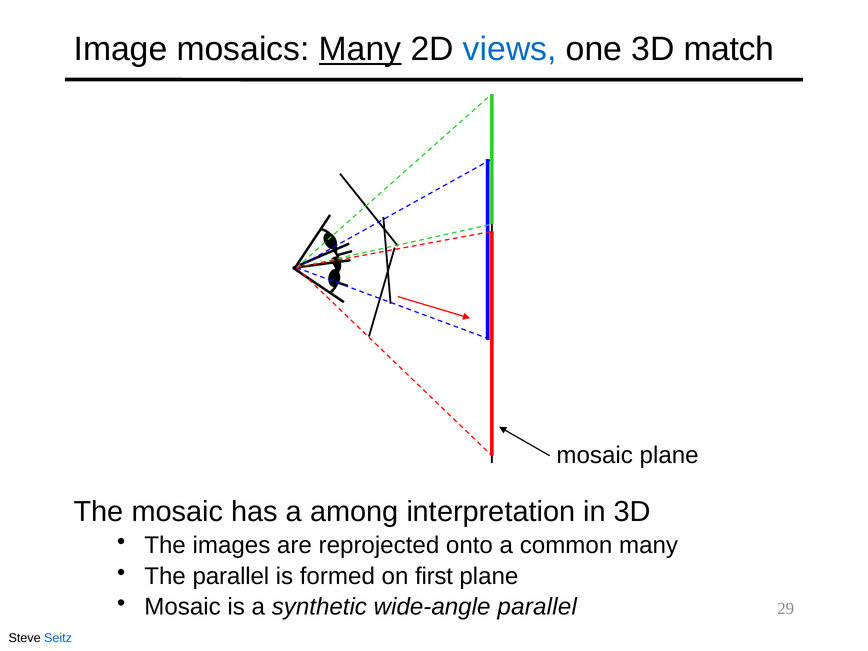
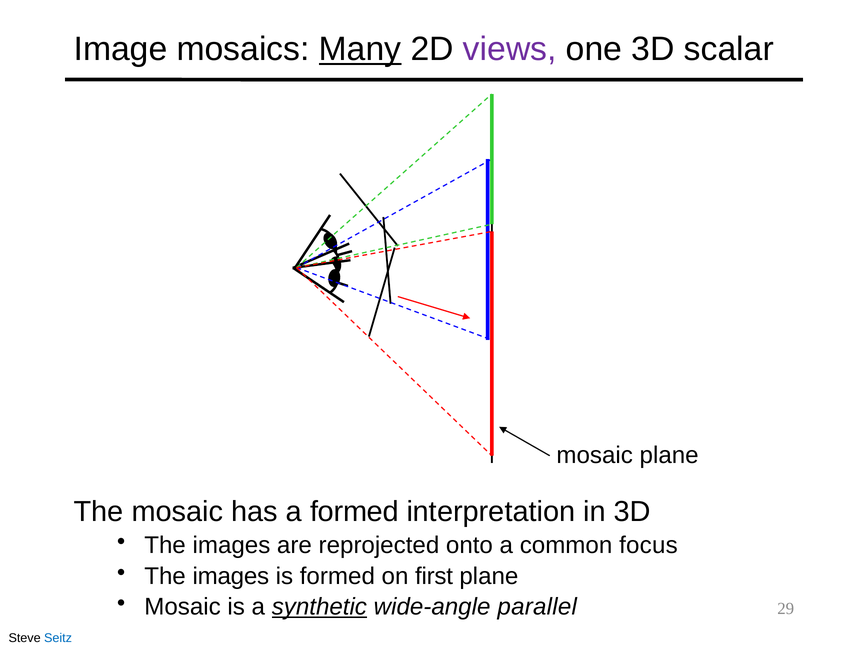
views colour: blue -> purple (510, 49)
match: match -> scalar (729, 49)
a among: among -> formed (354, 512)
common many: many -> focus (648, 545)
parallel: parallel -> images (231, 576)
synthetic underline: none -> present (319, 607)
